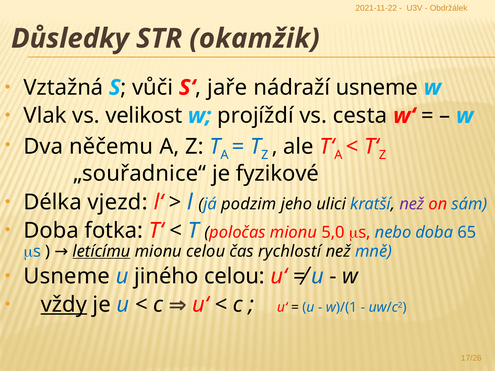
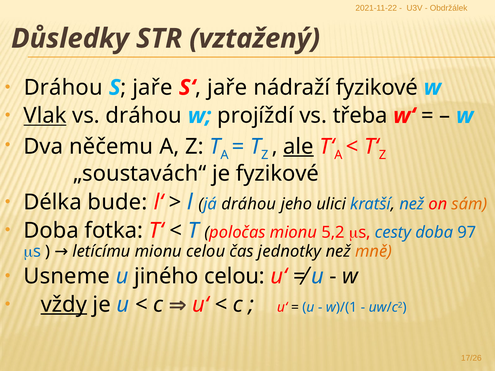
okamžik: okamžik -> vztažený (255, 39)
Vztažná: Vztažná -> Dráhou (63, 88)
vůči: vůči -> jaře (153, 88)
nádraží usneme: usneme -> fyzikové (377, 88)
Vlak underline: none -> present (45, 116)
vs velikost: velikost -> dráhou (144, 116)
cesta: cesta -> třeba (360, 116)
ale underline: none -> present (298, 147)
„souřadnice“: „souřadnice“ -> „soustavách“ (140, 174)
vjezd: vjezd -> bude (118, 202)
já podzim: podzim -> dráhou (249, 204)
než colour: purple -> blue (412, 204)
sám colour: blue -> orange (470, 204)
5,0: 5,0 -> 5,2 (333, 232)
nebo: nebo -> cesty (393, 232)
65: 65 -> 97 (467, 232)
letícímu underline: present -> none (101, 251)
rychlostí: rychlostí -> jednotky (290, 251)
mně colour: blue -> orange (374, 251)
